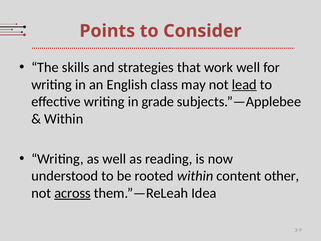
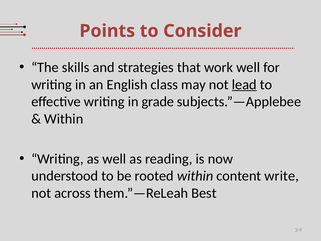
other: other -> write (282, 176)
across underline: present -> none (72, 193)
Idea: Idea -> Best (204, 193)
